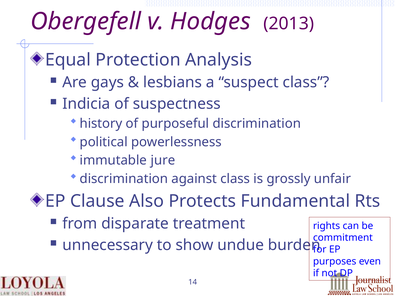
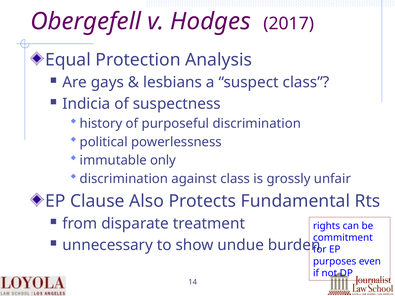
2013: 2013 -> 2017 (289, 24)
jure: jure -> only (163, 160)
